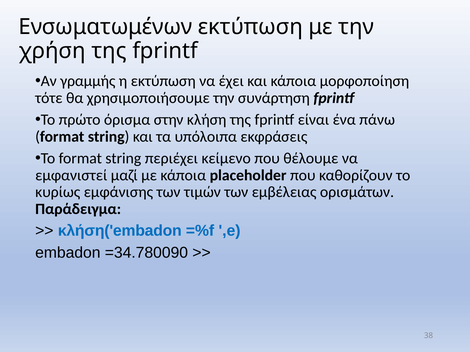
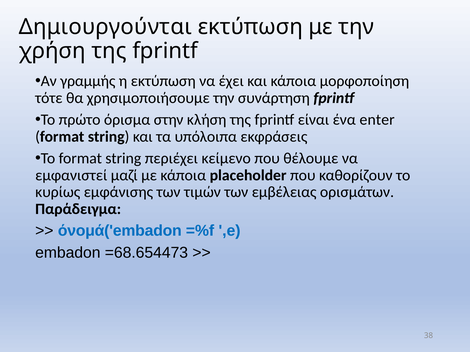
Ενσωματωμένων: Ενσωματωμένων -> Δημιουργούνται (105, 27)
πάνω: πάνω -> enter (377, 120)
κλήση('embadon: κλήση('embadon -> όνομά('embadon (120, 231)
=34.780090: =34.780090 -> =68.654473 (146, 253)
